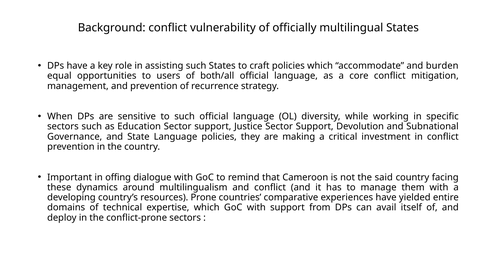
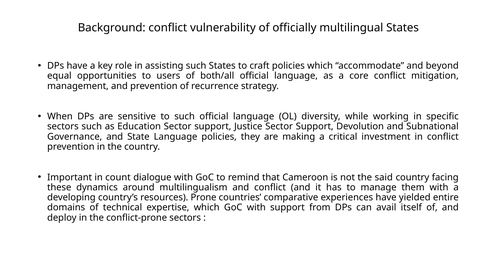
burden: burden -> beyond (442, 66)
offing: offing -> count (118, 177)
